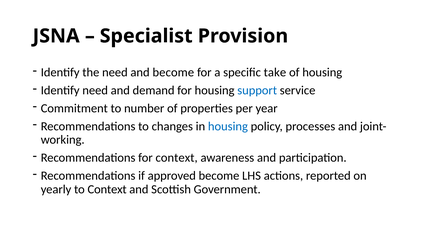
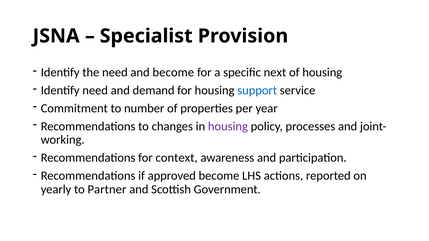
take: take -> next (275, 73)
housing colour: blue -> purple (228, 126)
to Context: Context -> Partner (107, 190)
